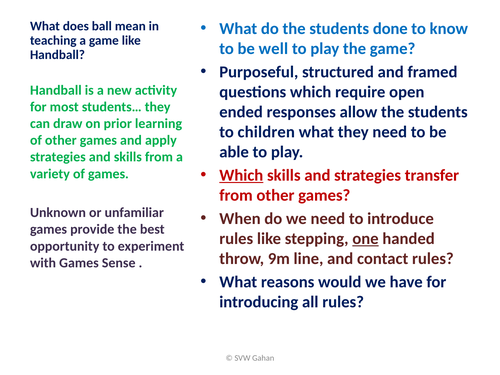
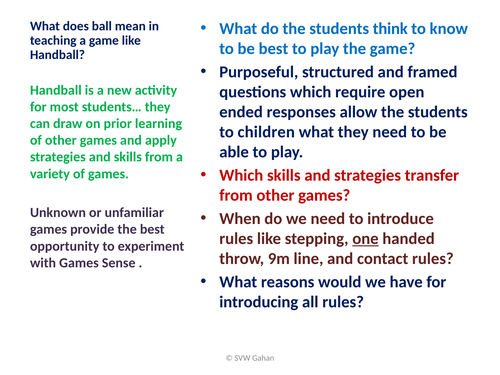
done: done -> think (390, 29)
be well: well -> best (273, 49)
Which underline: present -> none (241, 175)
